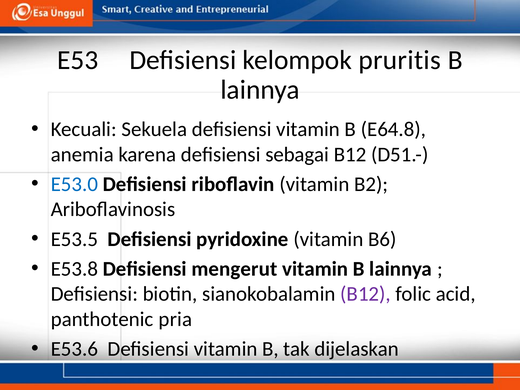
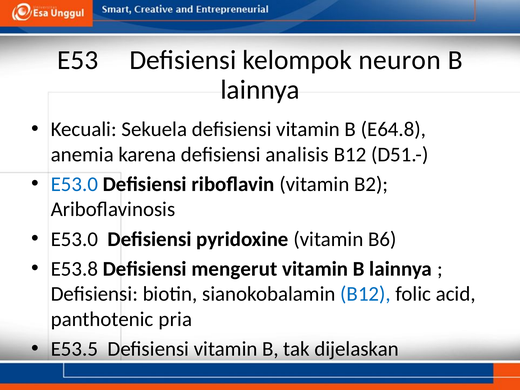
pruritis: pruritis -> neuron (400, 60)
sebagai: sebagai -> analisis (297, 154)
E53.5: E53.5 -> E53.0 (74, 239)
B12 colour: purple -> blue (366, 294)
E53.6: E53.6 -> E53.5 (74, 349)
